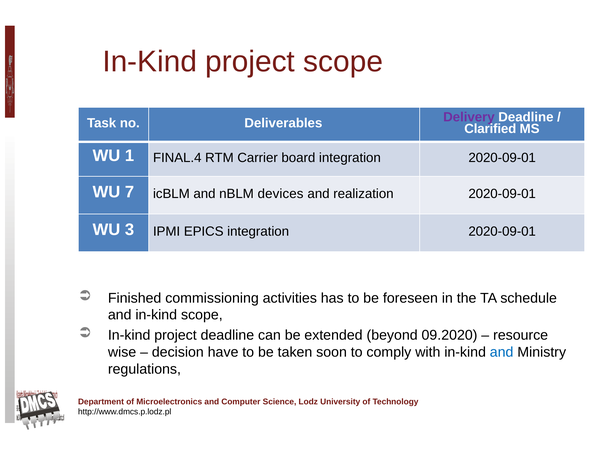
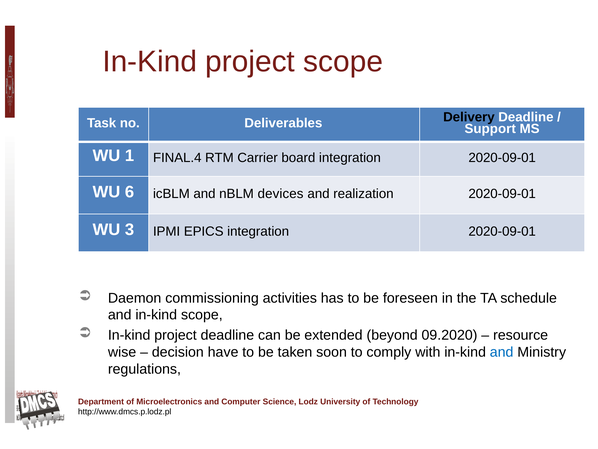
Delivery colour: purple -> black (469, 117)
Clarified: Clarified -> Support (490, 129)
7: 7 -> 6 (130, 192)
Finished: Finished -> Daemon (135, 298)
